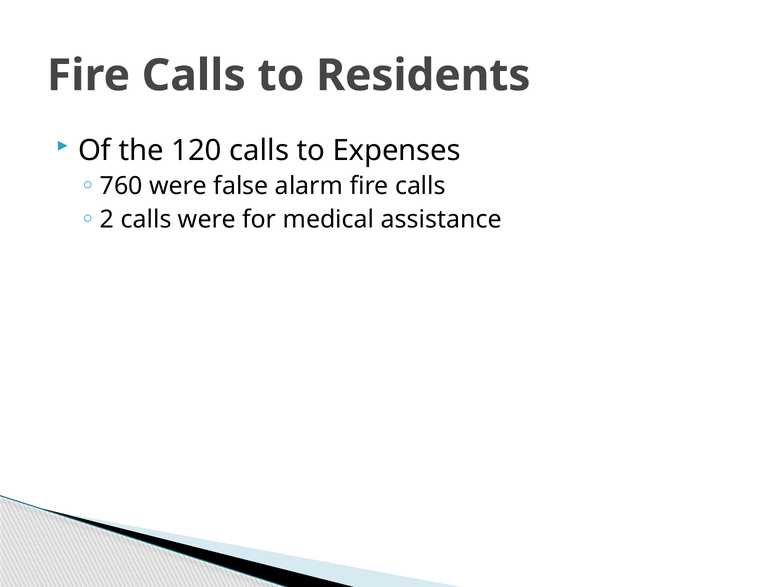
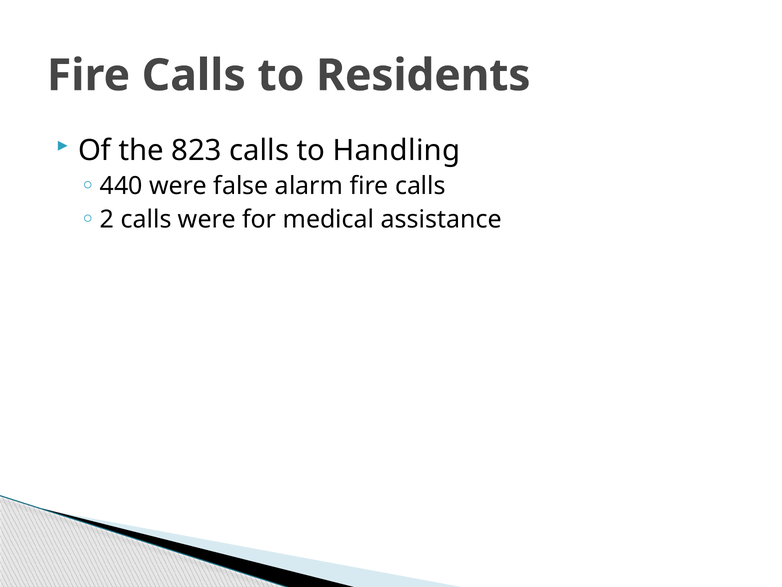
120: 120 -> 823 (197, 150)
Expenses: Expenses -> Handling (396, 150)
760: 760 -> 440 (121, 186)
